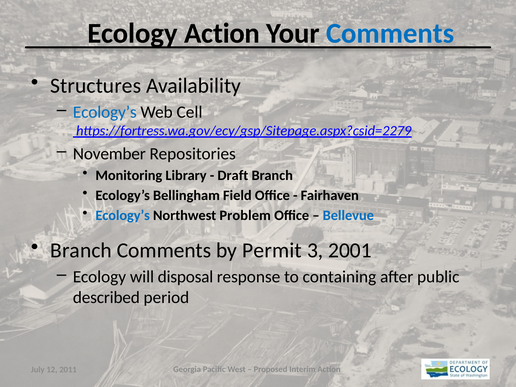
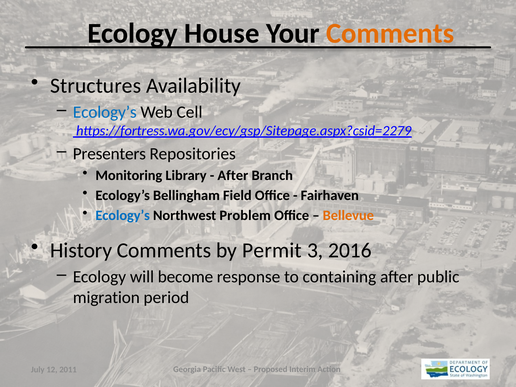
Ecology Action: Action -> House (222, 33)
Comments colour: blue -> orange (390, 33)
November: November -> Presenters (109, 154)
Draft: Draft -> After (233, 175)
Bellevue colour: blue -> orange (348, 216)
Branch: Branch -> History (81, 250)
2001: 2001 -> 2016 (350, 250)
disposal: disposal -> become (185, 277)
described: described -> migration (106, 297)
